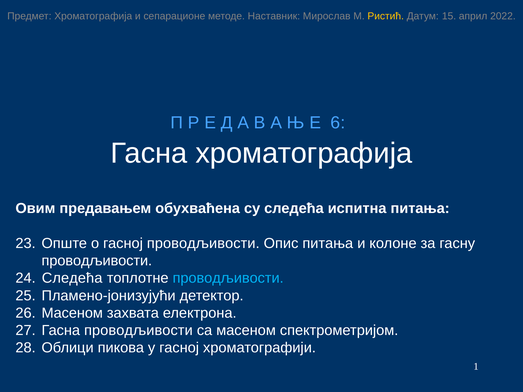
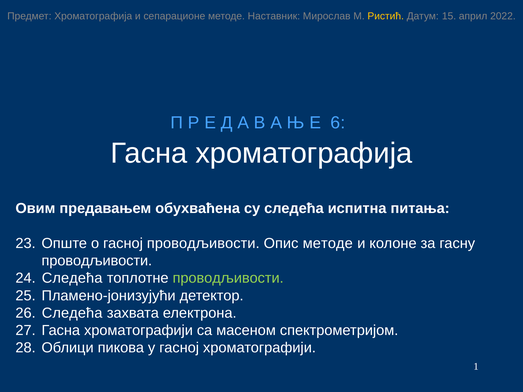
Опис питања: питања -> методе (328, 243)
проводљивости colour: light blue -> light green (228, 278)
Масеном: Масеном -> Следећа (72, 313)
Гасна проводљивости: проводљивости -> хроматографији (138, 331)
